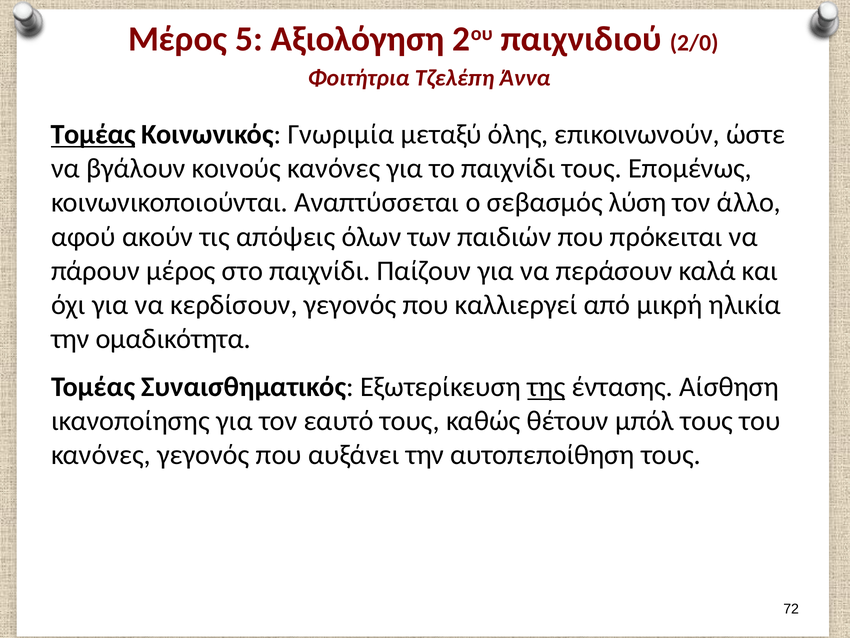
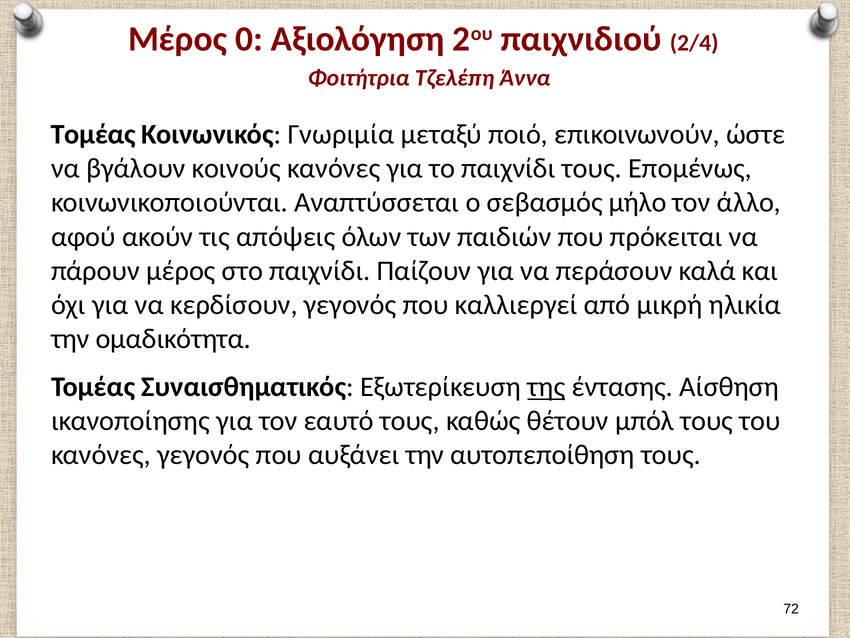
5: 5 -> 0 (249, 39)
2/0: 2/0 -> 2/4 (694, 43)
Τομέας underline: present -> none (93, 134)
όλης: όλης -> ποιό (518, 134)
λύση: λύση -> μήλο (638, 202)
